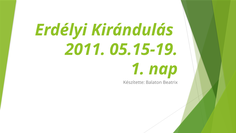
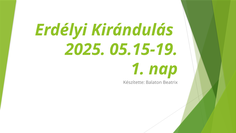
2011: 2011 -> 2025 (85, 49)
